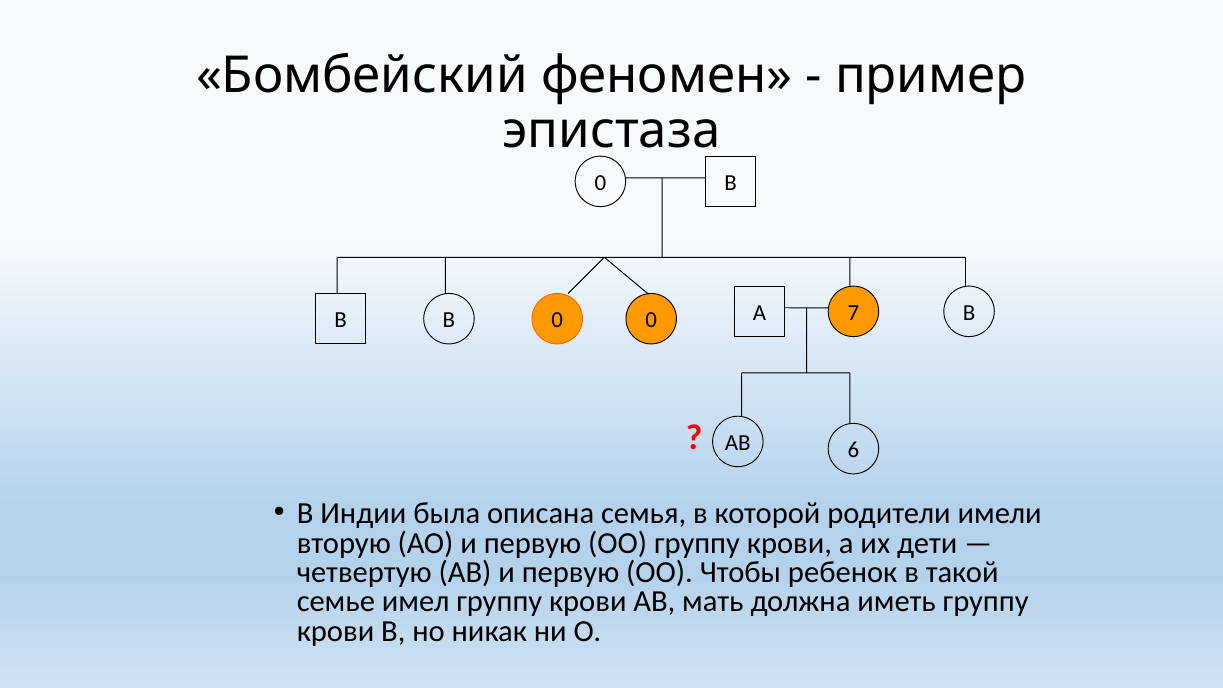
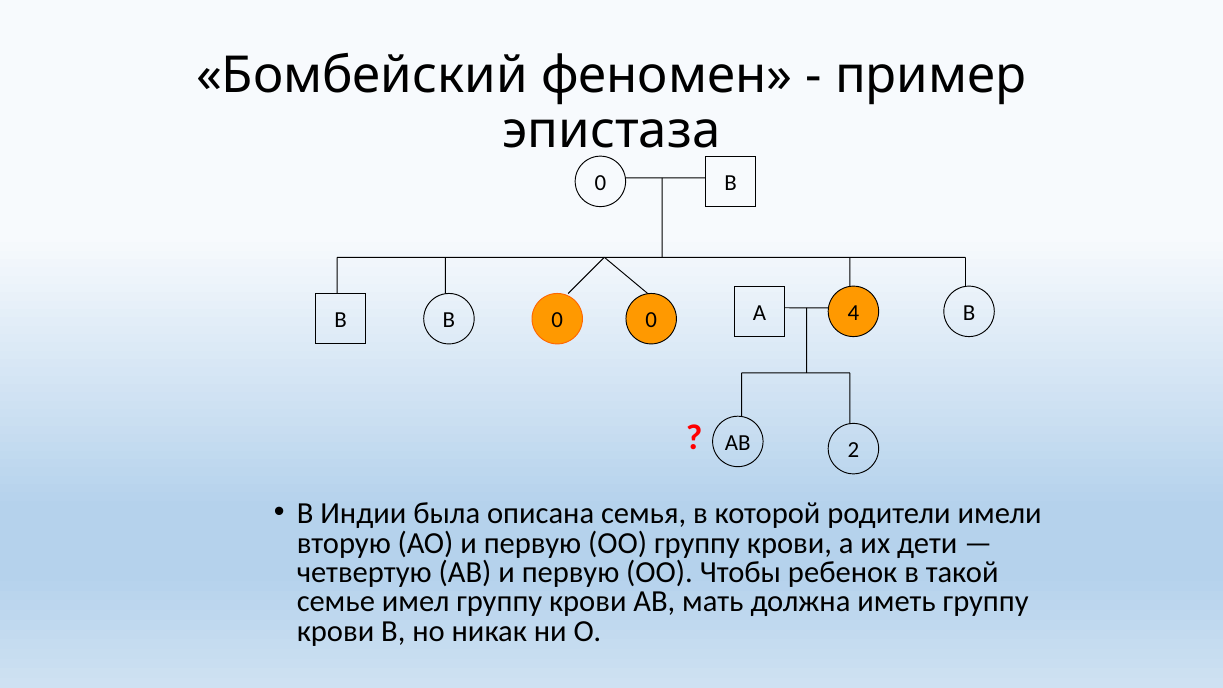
7: 7 -> 4 (853, 313)
6: 6 -> 2 (853, 450)
